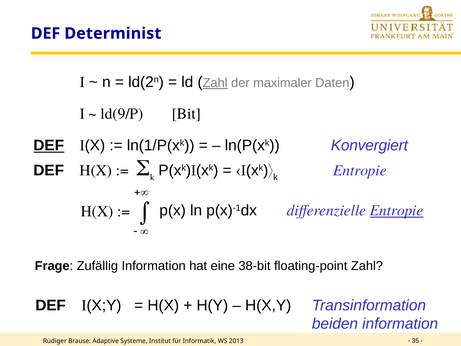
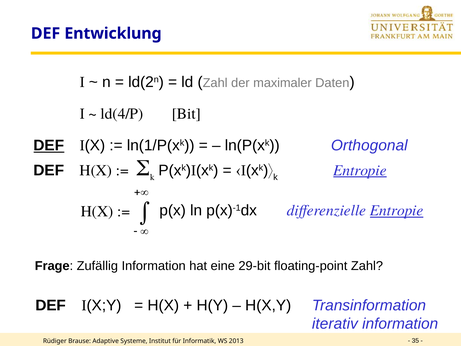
Determinist: Determinist -> Entwicklung (113, 33)
Zahl underline: present -> none (215, 83)
ld(9/P: ld(9/P -> ld(4/P (122, 114)
Konvergiert: Konvergiert -> Orthogonal (369, 145)
Entropie underline: none -> present (360, 170)
38-bit: 38-bit -> 29-bit (254, 266)
beiden: beiden -> iterativ (335, 324)
